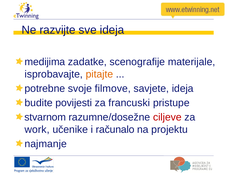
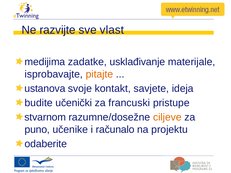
sve ideja: ideja -> vlast (112, 30)
scenografije: scenografije -> usklađivanje (137, 62)
potrebne: potrebne -> ustanova (45, 89)
filmove: filmove -> kontakt (113, 89)
povijesti: povijesti -> učenički (74, 103)
ciljeve colour: red -> orange (167, 117)
work: work -> puno (37, 130)
najmanje: najmanje -> odaberite (46, 144)
